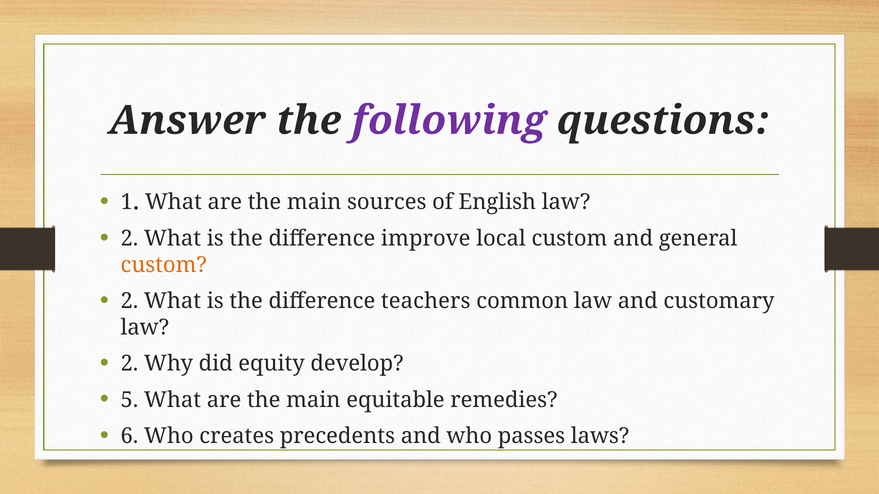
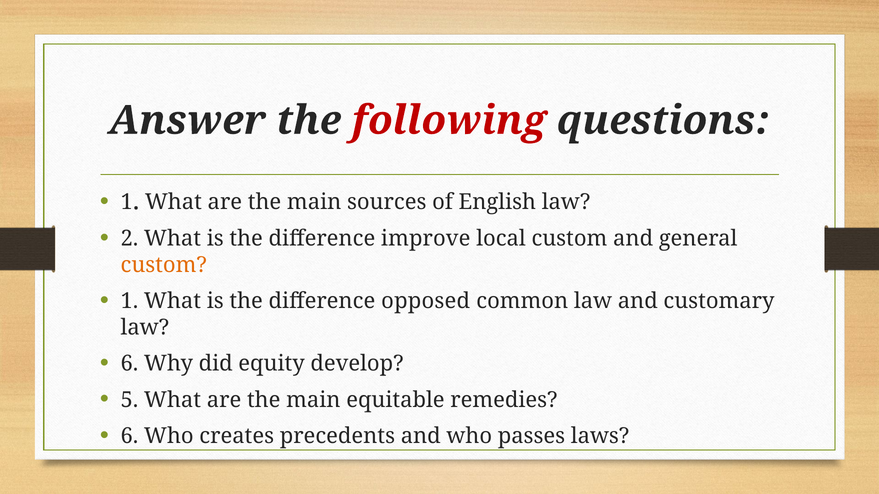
following colour: purple -> red (449, 121)
2: 2 -> 1 (129, 301)
teachers: teachers -> opposed (426, 301)
2: 2 -> 6 (129, 364)
